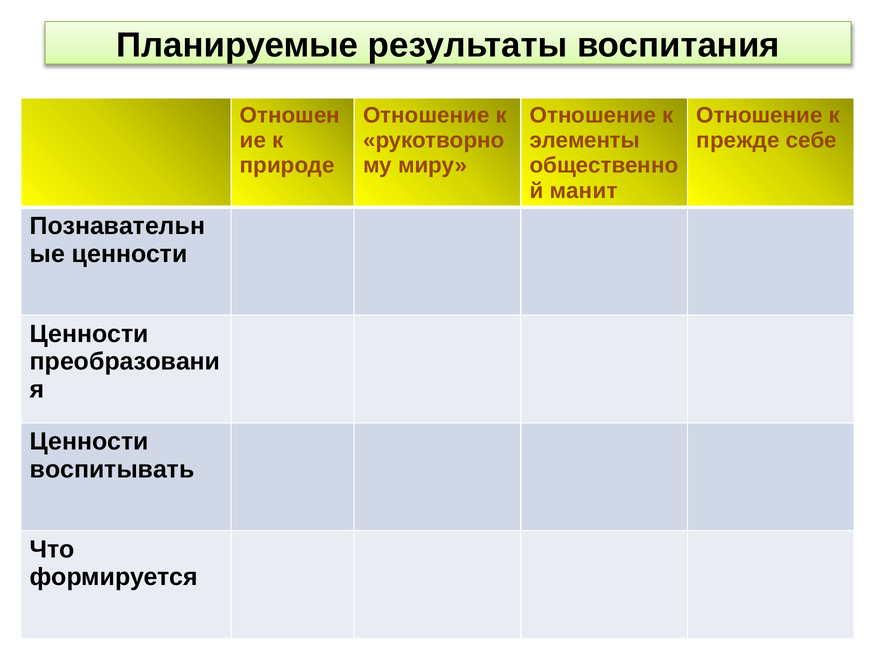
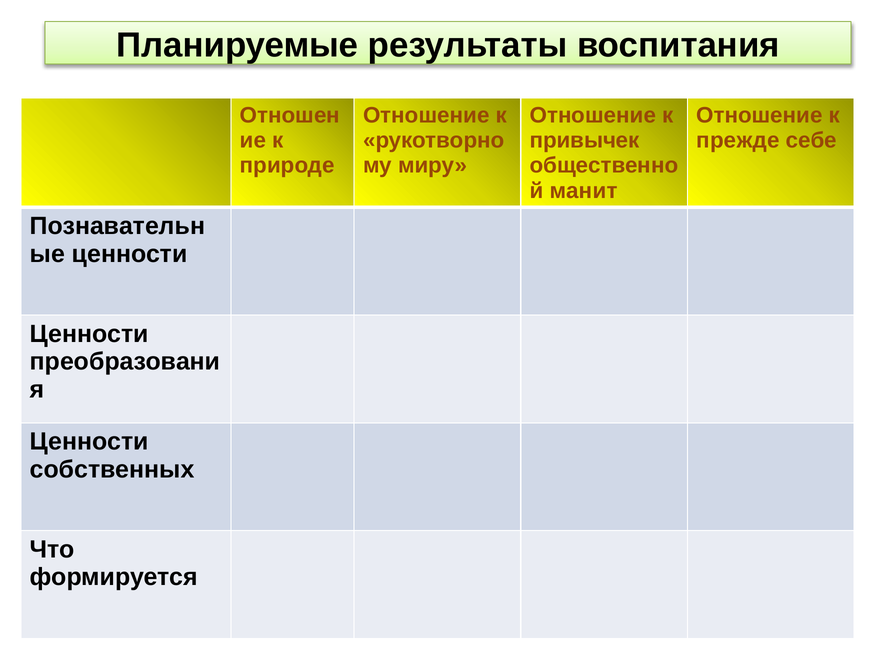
элементы: элементы -> привычек (585, 140)
воспитывать: воспитывать -> собственных (112, 469)
